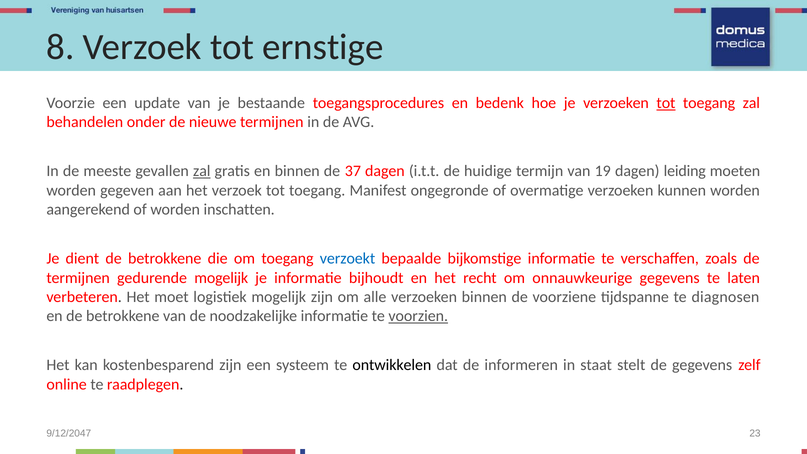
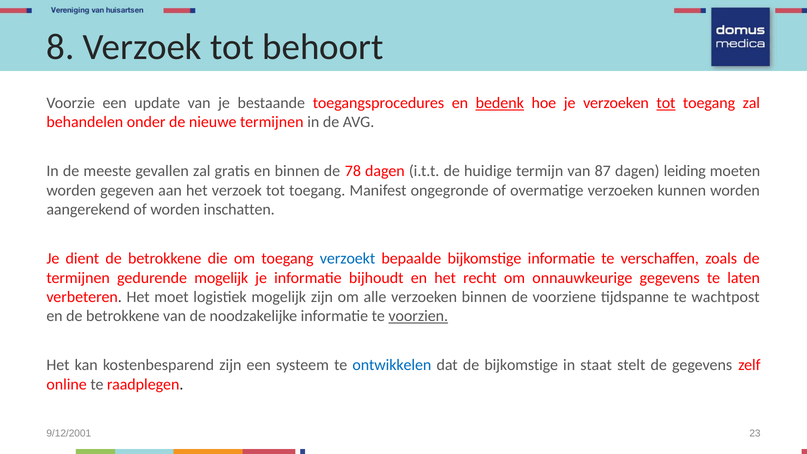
ernstige: ernstige -> behoort (323, 47)
bedenk underline: none -> present (500, 103)
zal underline: present -> none (202, 171)
37: 37 -> 78 (353, 171)
19: 19 -> 87 (603, 171)
diagnosen: diagnosen -> wachtpost (726, 297)
ontwikkelen colour: black -> blue (392, 365)
de informeren: informeren -> bijkomstige (521, 365)
9/12/2047: 9/12/2047 -> 9/12/2001 (69, 433)
